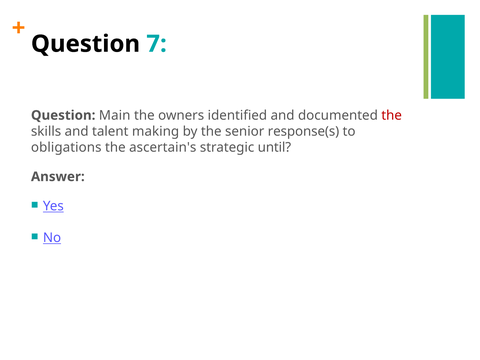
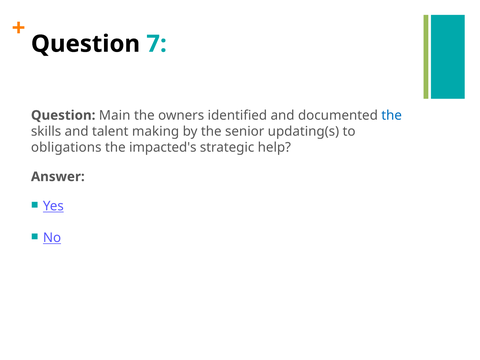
the colour: red -> blue (392, 115)
response(s: response(s -> updating(s (303, 131)
ascertain's: ascertain's -> impacted's (163, 147)
until: until -> help (274, 147)
